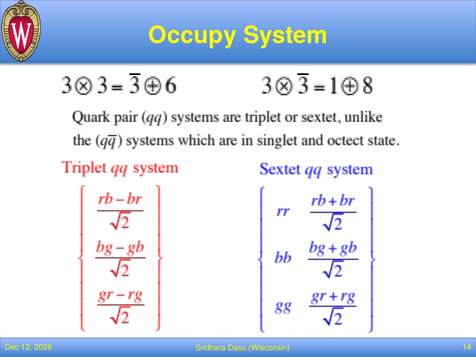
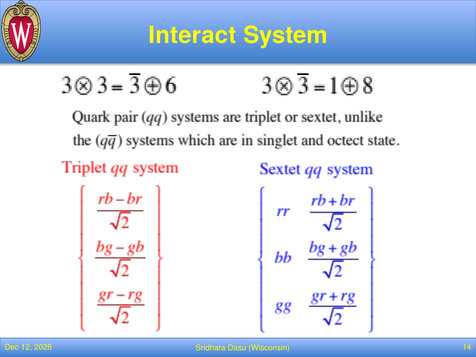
Occupy: Occupy -> Interact (192, 35)
